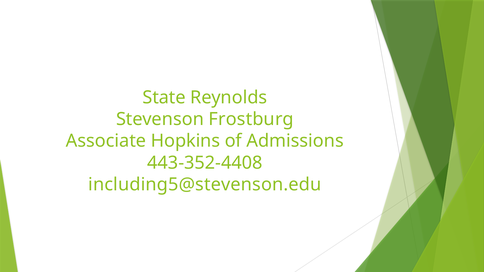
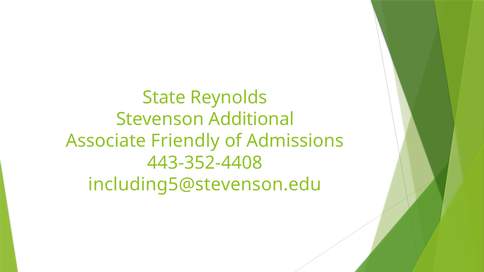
Frostburg: Frostburg -> Additional (251, 119)
Hopkins: Hopkins -> Friendly (185, 141)
